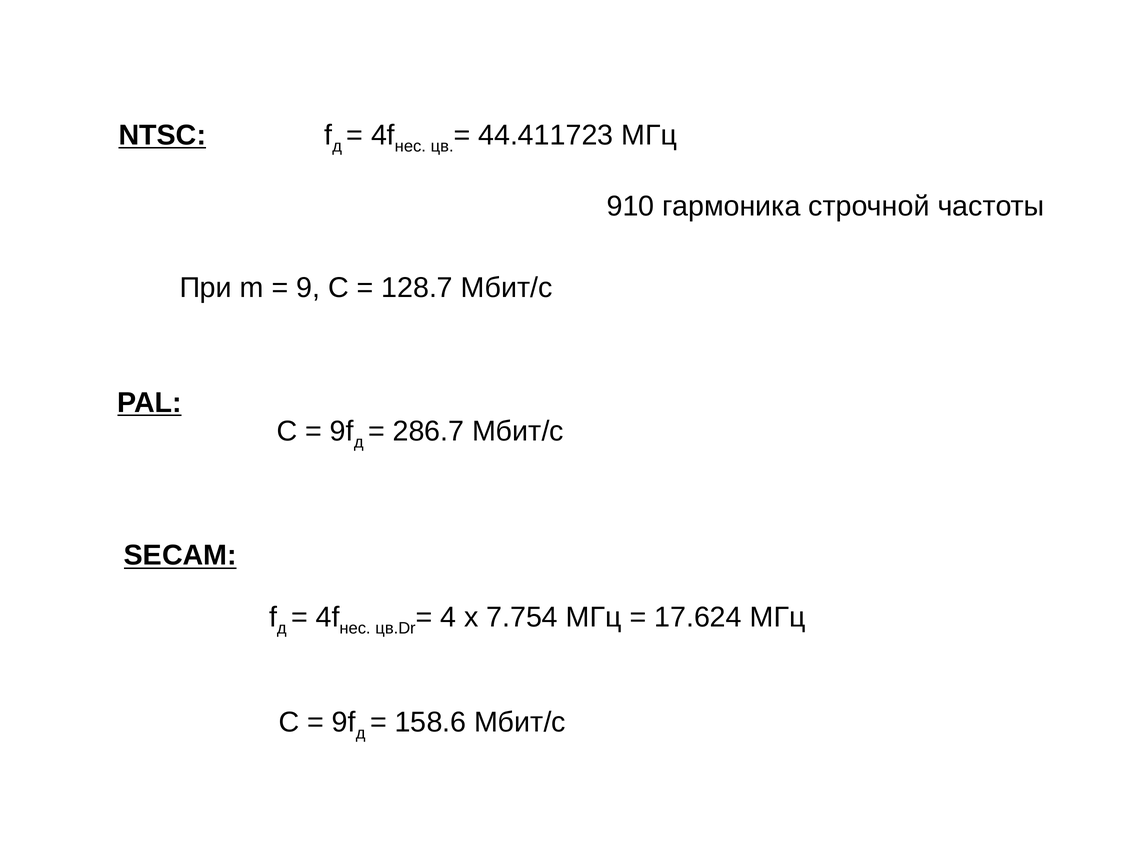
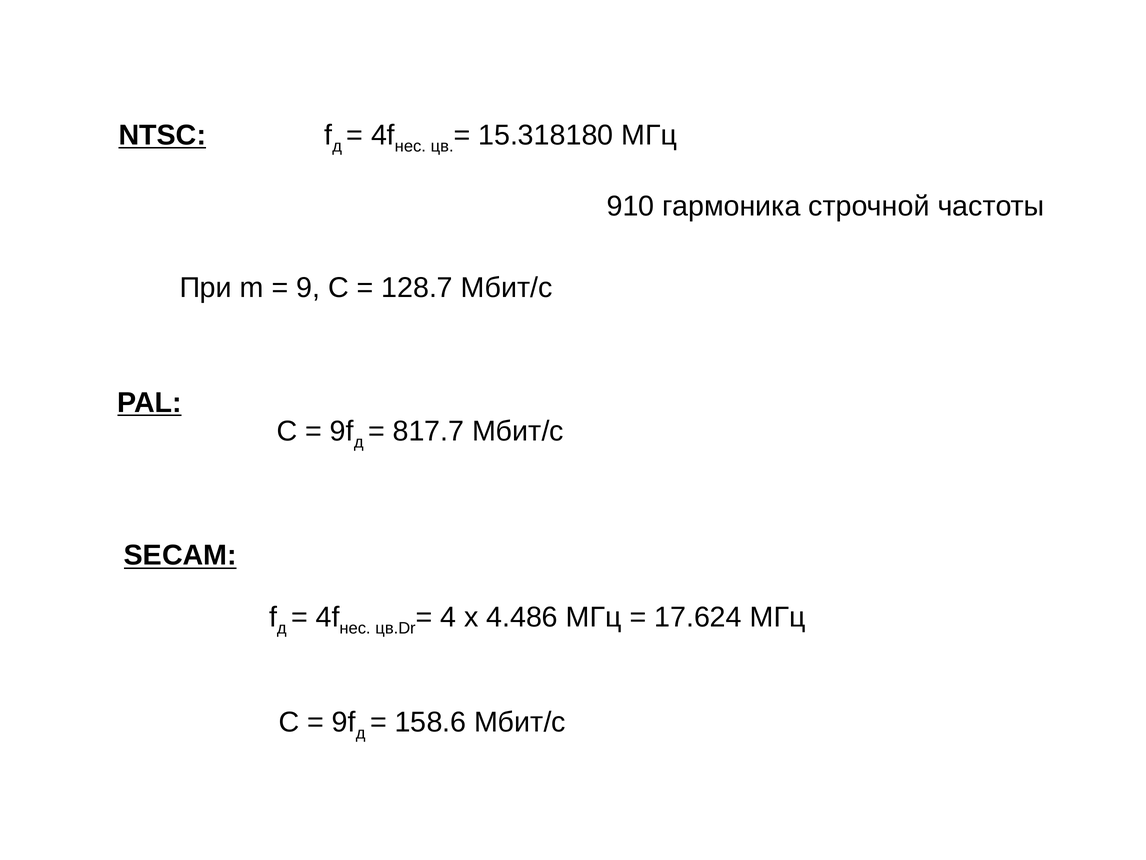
44.411723: 44.411723 -> 15.318180 (546, 135)
286.7: 286.7 -> 817.7 (428, 431)
7.754: 7.754 -> 4.486 (522, 617)
